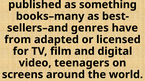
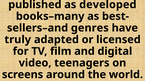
something: something -> developed (108, 5)
from: from -> truly (18, 40)
